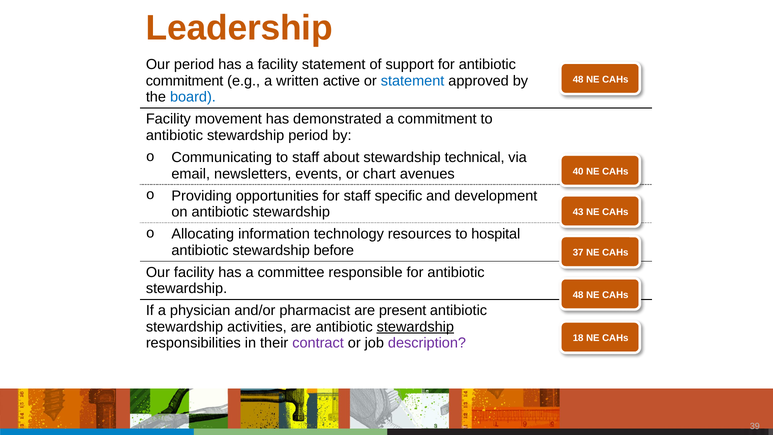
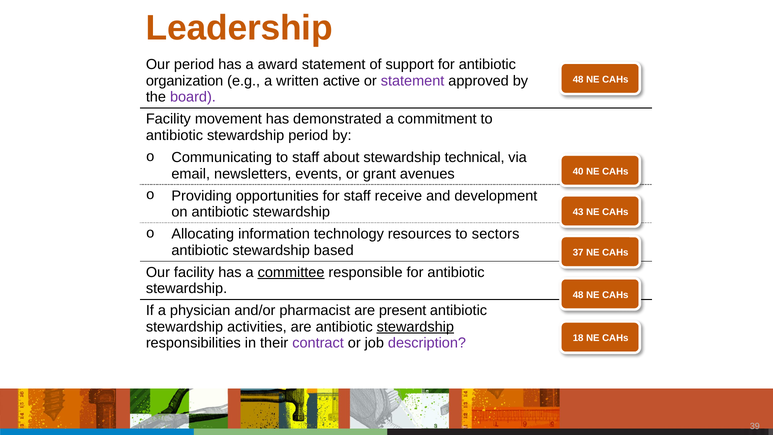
a facility: facility -> award (278, 65)
commitment: commitment -> organization (185, 81)
statement colour: blue -> purple (413, 81)
board colour: blue -> purple (193, 97)
chart: chart -> grant (379, 174)
specific: specific -> receive (398, 196)
hospital: hospital -> sectors (496, 234)
before: before -> based (334, 250)
committee underline: none -> present (291, 272)
